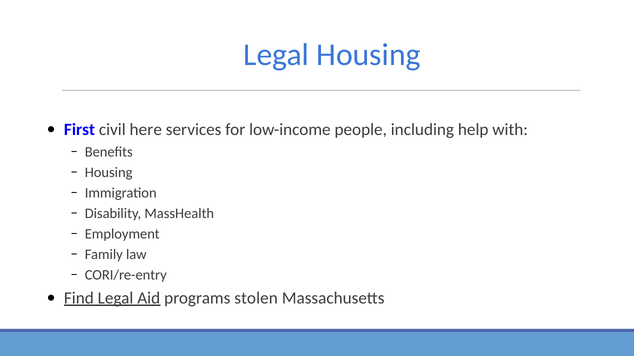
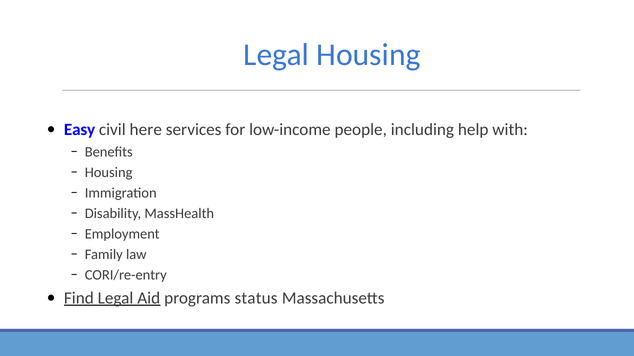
First: First -> Easy (80, 130)
stolen: stolen -> status (256, 298)
